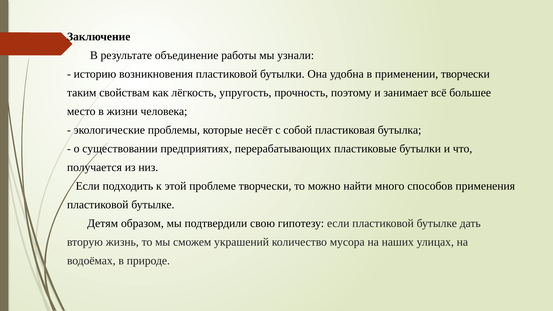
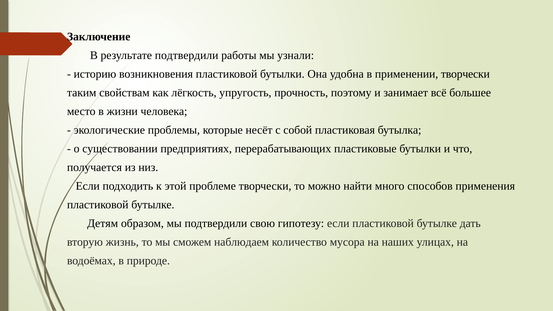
результате объединение: объединение -> подтвердили (187, 56)
украшений: украшений -> наблюдаем (242, 242)
